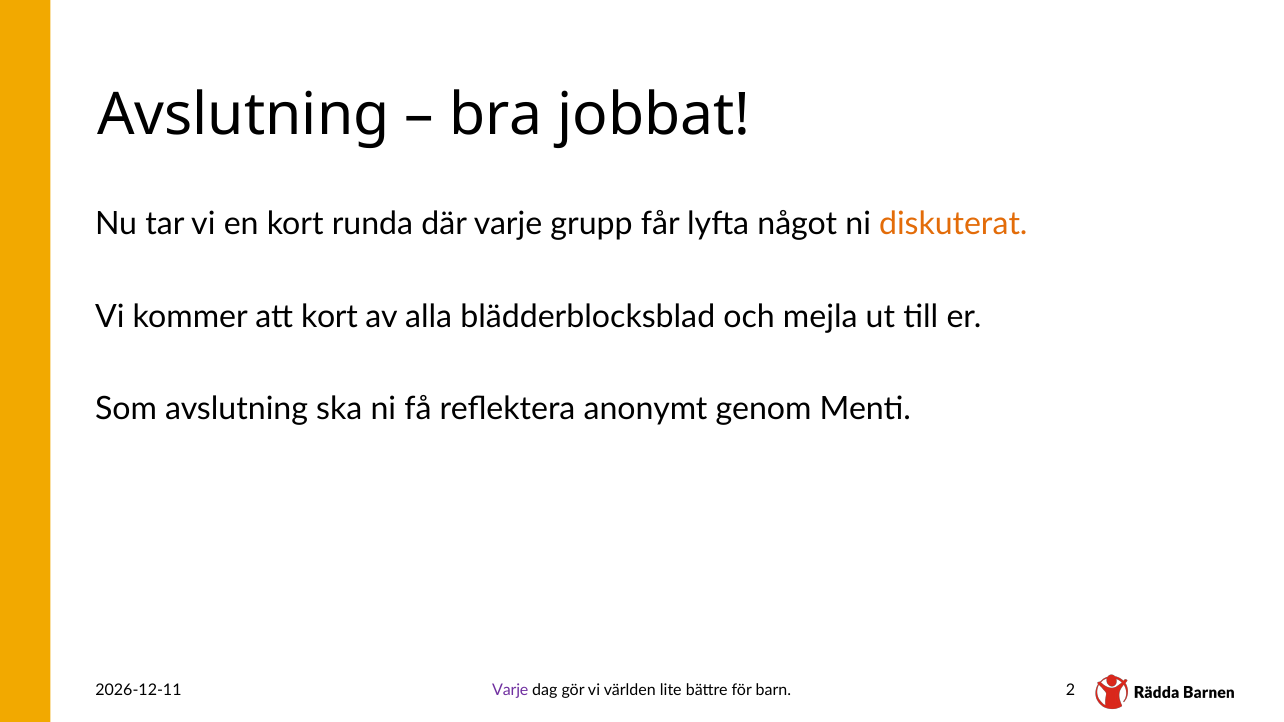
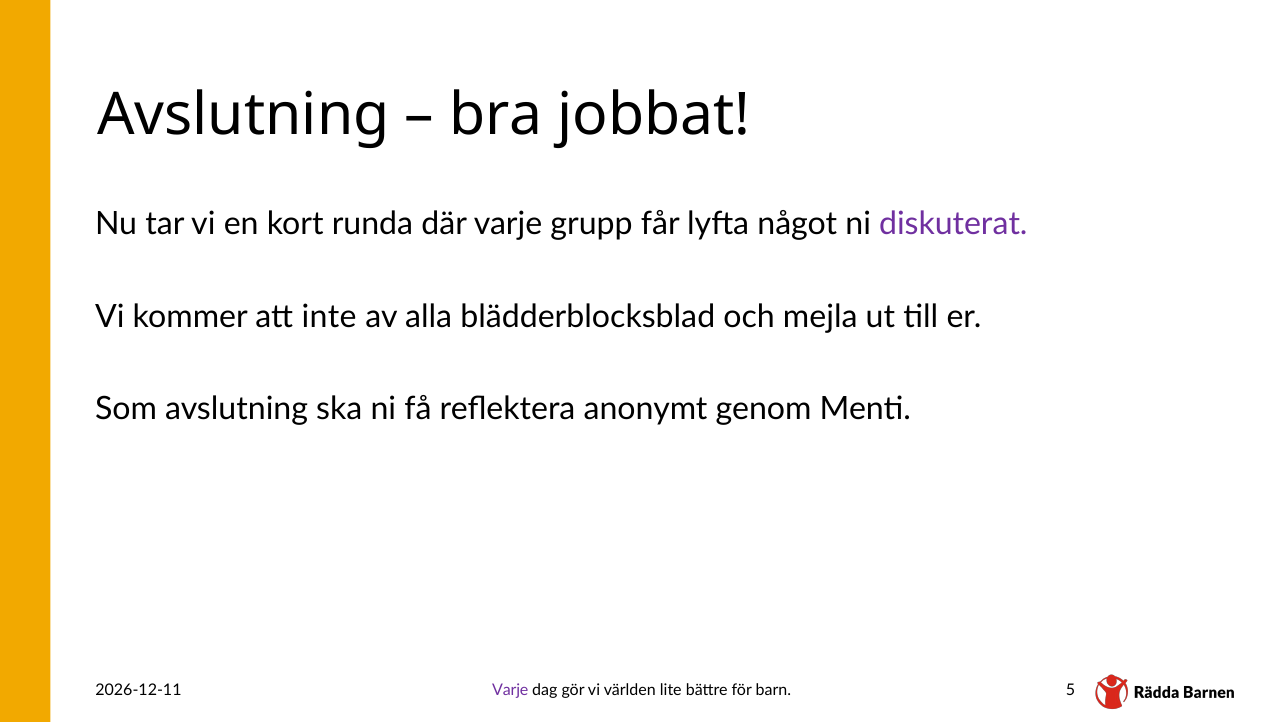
diskuterat colour: orange -> purple (953, 224)
att kort: kort -> inte (329, 317)
2: 2 -> 5 (1071, 691)
